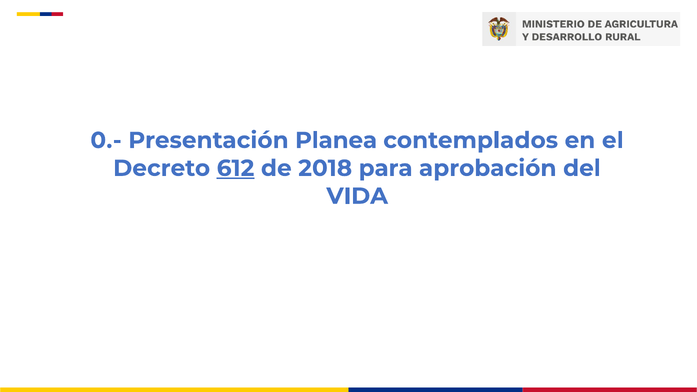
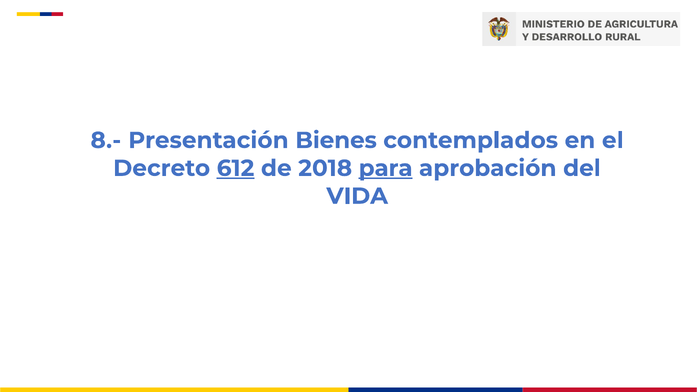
0.-: 0.- -> 8.- (106, 140)
Planea: Planea -> Bienes (336, 140)
para underline: none -> present (386, 168)
